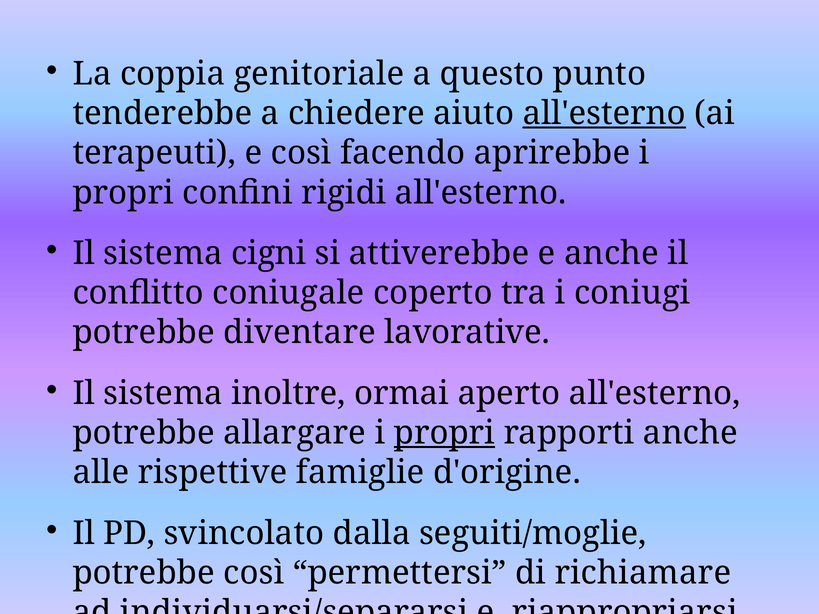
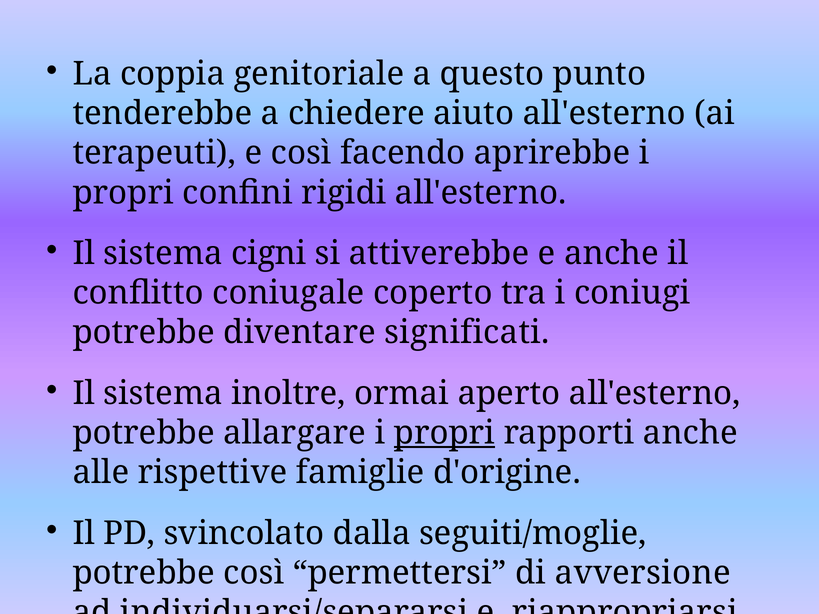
all'esterno underline: present -> none (604, 114)
lavorative: lavorative -> significati (467, 333)
richiamare: richiamare -> avversione (643, 573)
